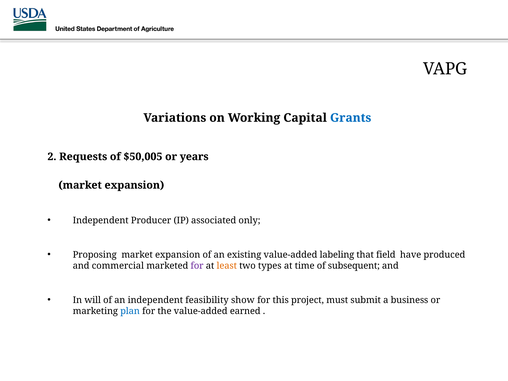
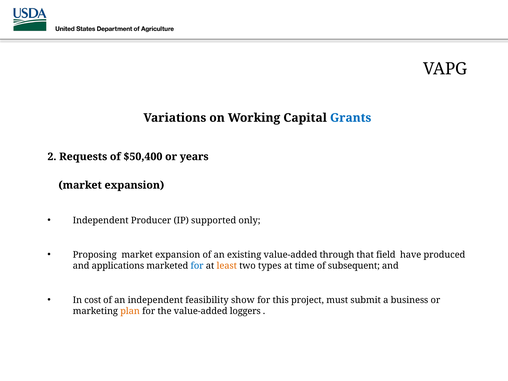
$50,005: $50,005 -> $50,400 (143, 157)
associated: associated -> supported (214, 220)
labeling: labeling -> through (337, 255)
commercial: commercial -> applications (118, 266)
for colour: purple -> blue (197, 266)
will: will -> cost (93, 300)
plan colour: blue -> orange (130, 311)
earned: earned -> loggers (245, 311)
